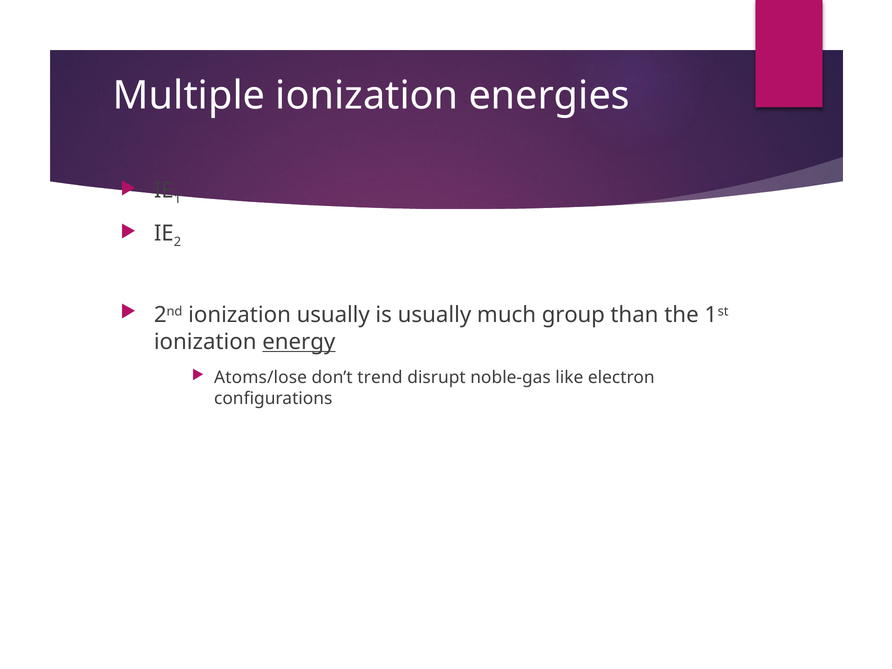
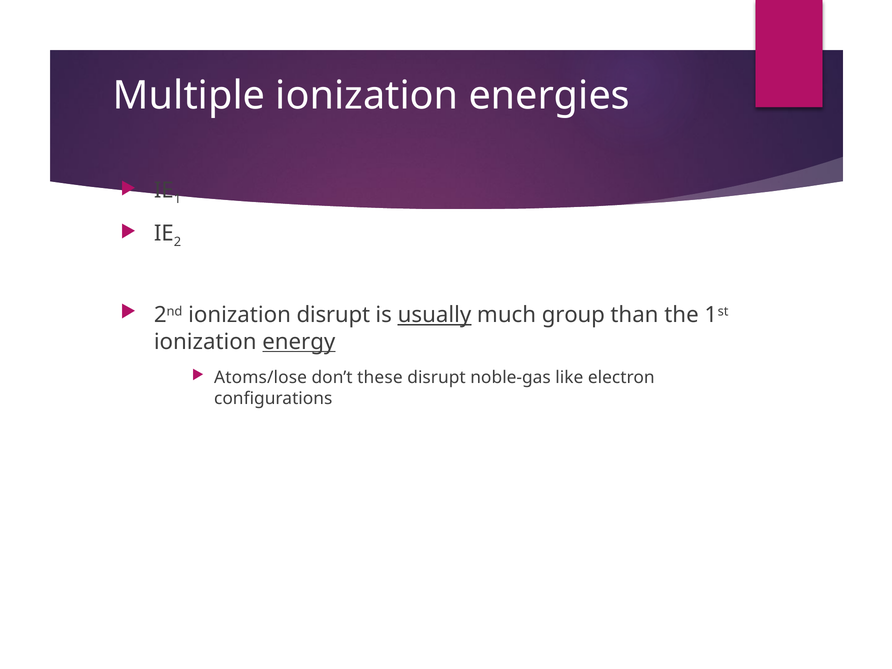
ionization usually: usually -> disrupt (333, 315)
usually underline: none -> present (434, 315)
trend: trend -> these (380, 378)
